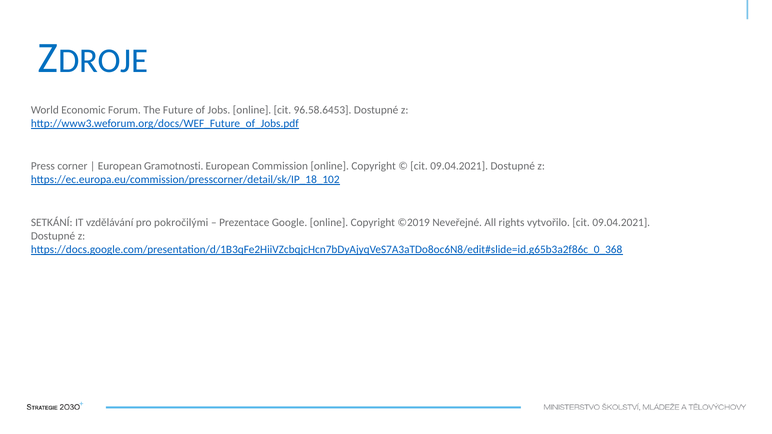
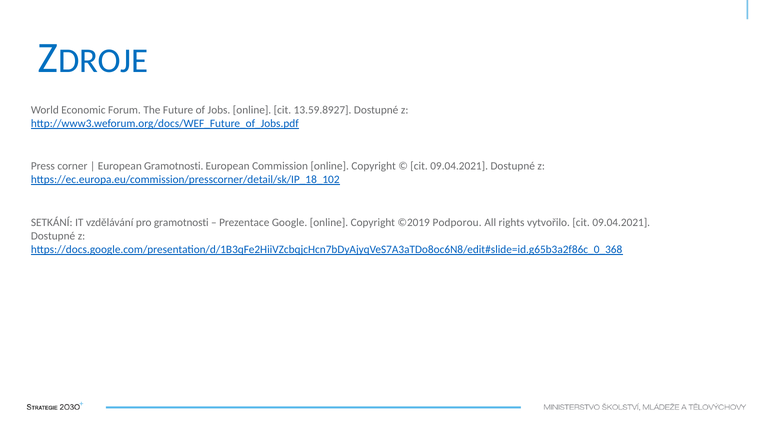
96.58.6453: 96.58.6453 -> 13.59.8927 (323, 110)
pro pokročilými: pokročilými -> gramotnosti (181, 222)
Neveřejné: Neveřejné -> Podporou (457, 222)
